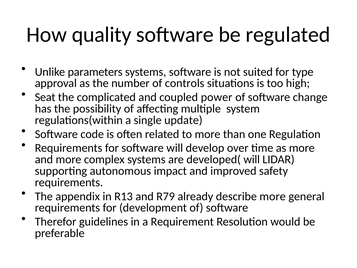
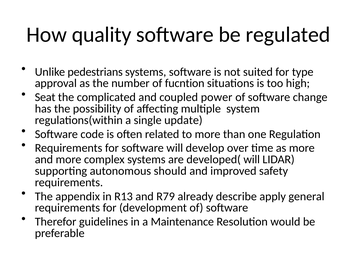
parameters: parameters -> pedestrians (95, 72)
controls: controls -> fucntion (185, 83)
impact: impact -> should (170, 171)
describe more: more -> apply (273, 196)
Requirement: Requirement -> Maintenance (182, 222)
